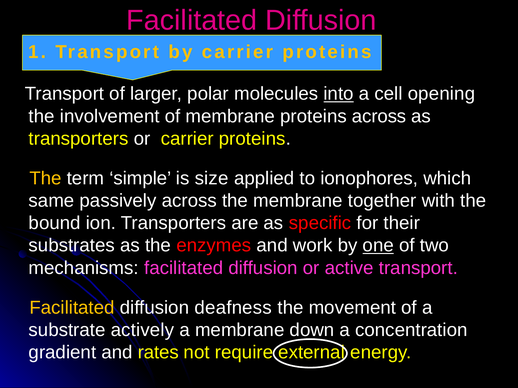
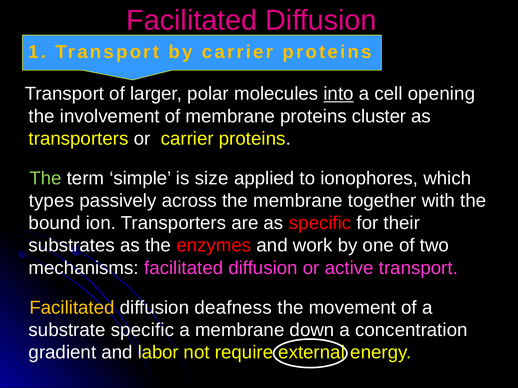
proteins across: across -> cluster (379, 116)
The colour: yellow -> light green (45, 178)
same: same -> types (51, 201)
one underline: present -> none (378, 246)
substrate actively: actively -> specific (142, 330)
rates: rates -> labor (158, 353)
